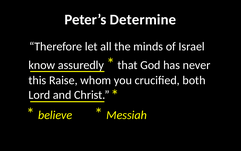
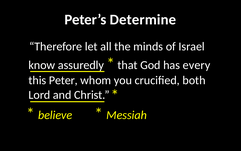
never: never -> every (197, 65)
Raise: Raise -> Peter (63, 80)
